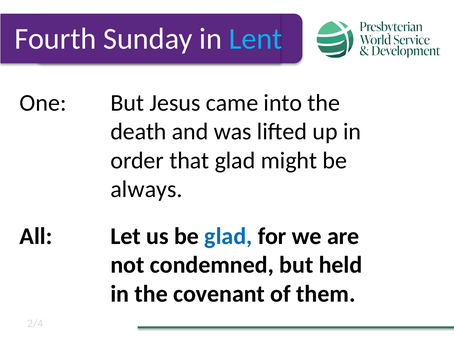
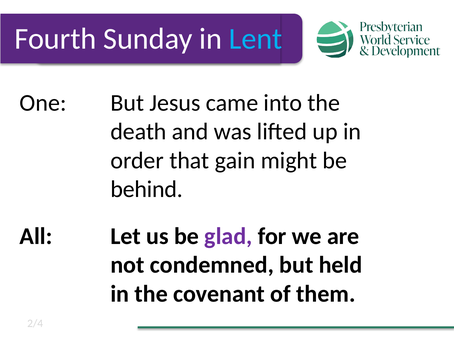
that glad: glad -> gain (235, 160)
always: always -> behind (147, 189)
glad colour: blue -> purple (228, 236)
